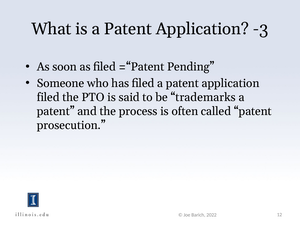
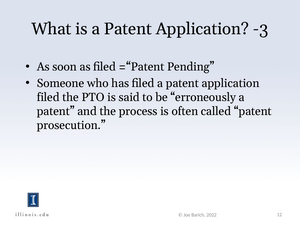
trademarks: trademarks -> erroneously (203, 97)
